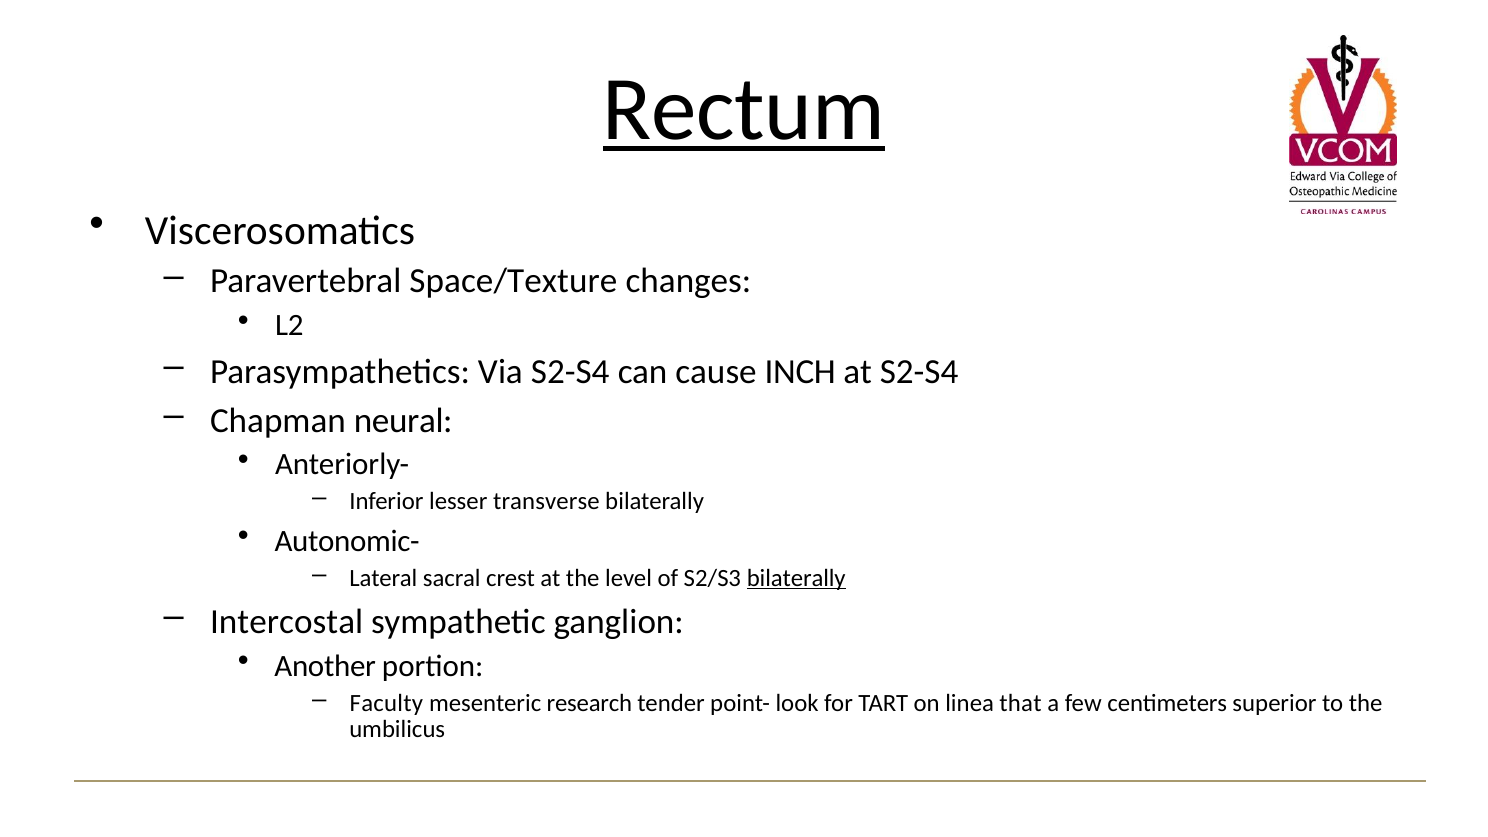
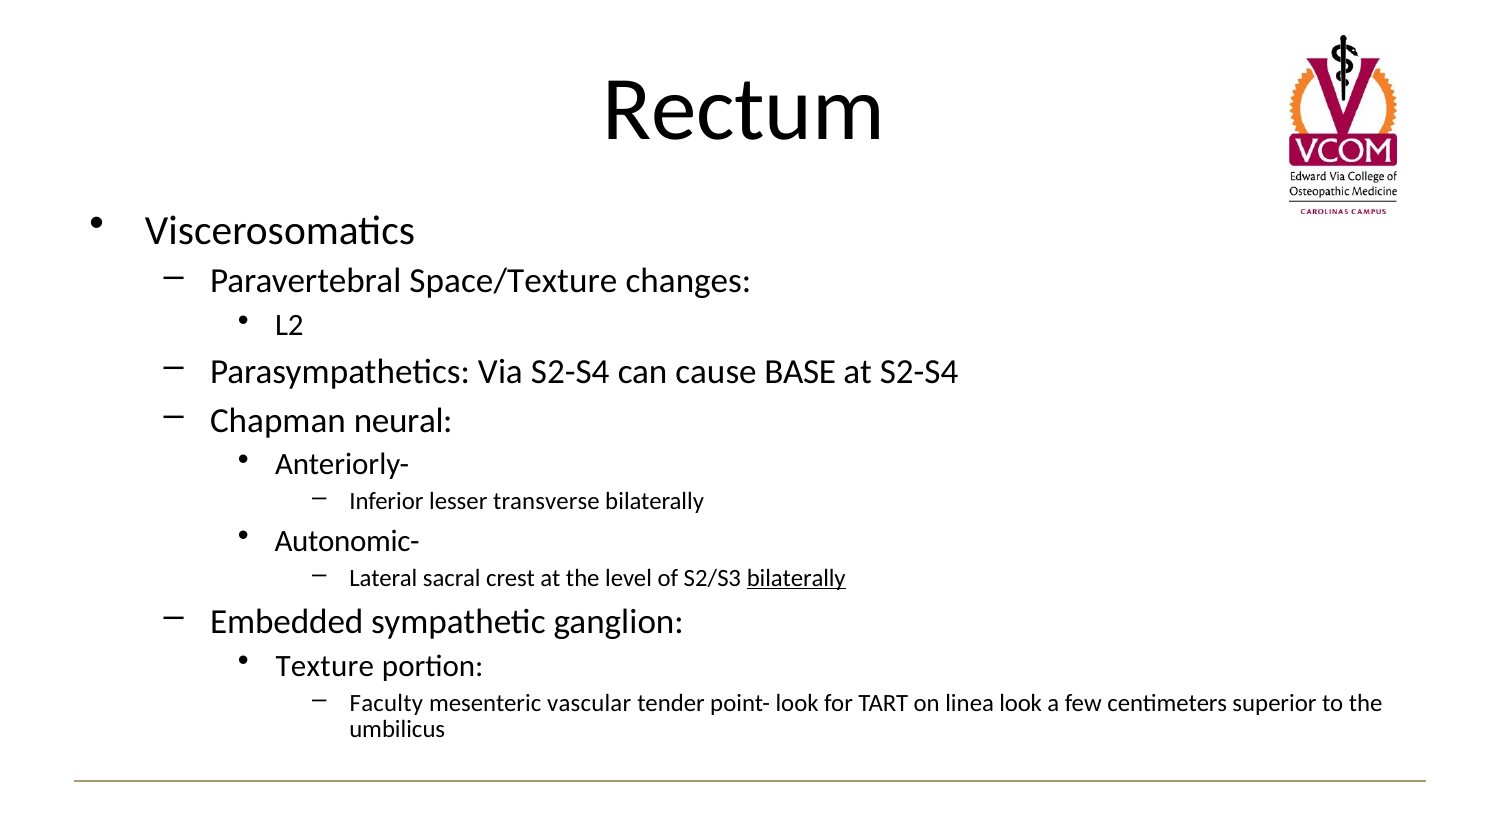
Rectum underline: present -> none (744, 110)
INCH: INCH -> BASE (800, 372)
Intercostal: Intercostal -> Embedded (287, 622)
Another: Another -> Texture (325, 666)
research: research -> vascular (589, 703)
linea that: that -> look (1021, 703)
